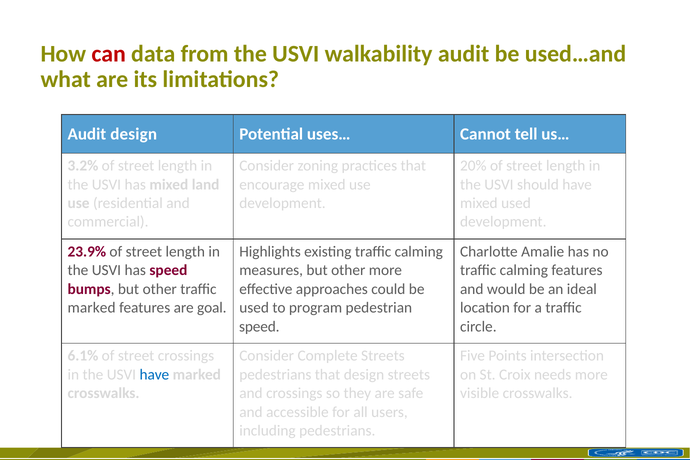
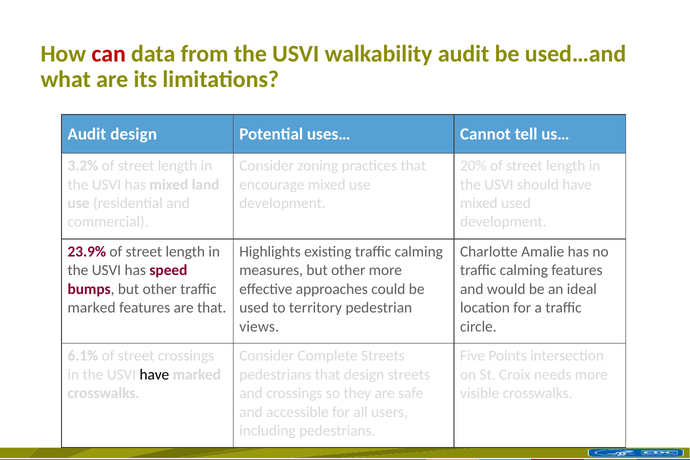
are goal: goal -> that (212, 308)
program: program -> territory (315, 308)
speed: speed -> views (259, 326)
have colour: blue -> black (154, 375)
